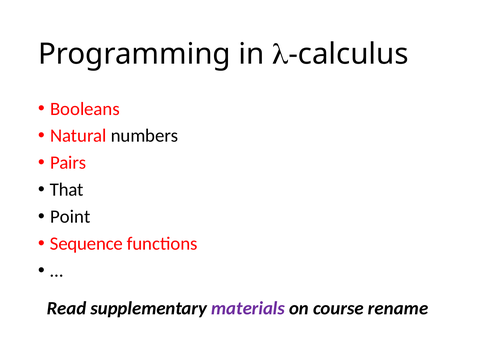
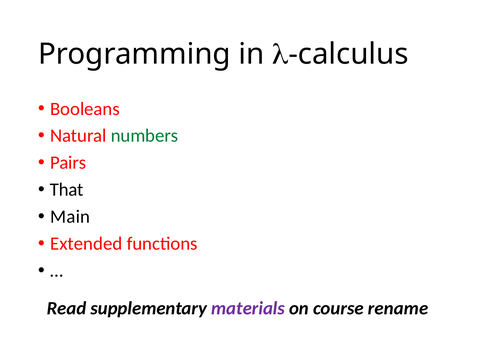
numbers colour: black -> green (145, 136)
Point: Point -> Main (70, 217)
Sequence: Sequence -> Extended (86, 244)
